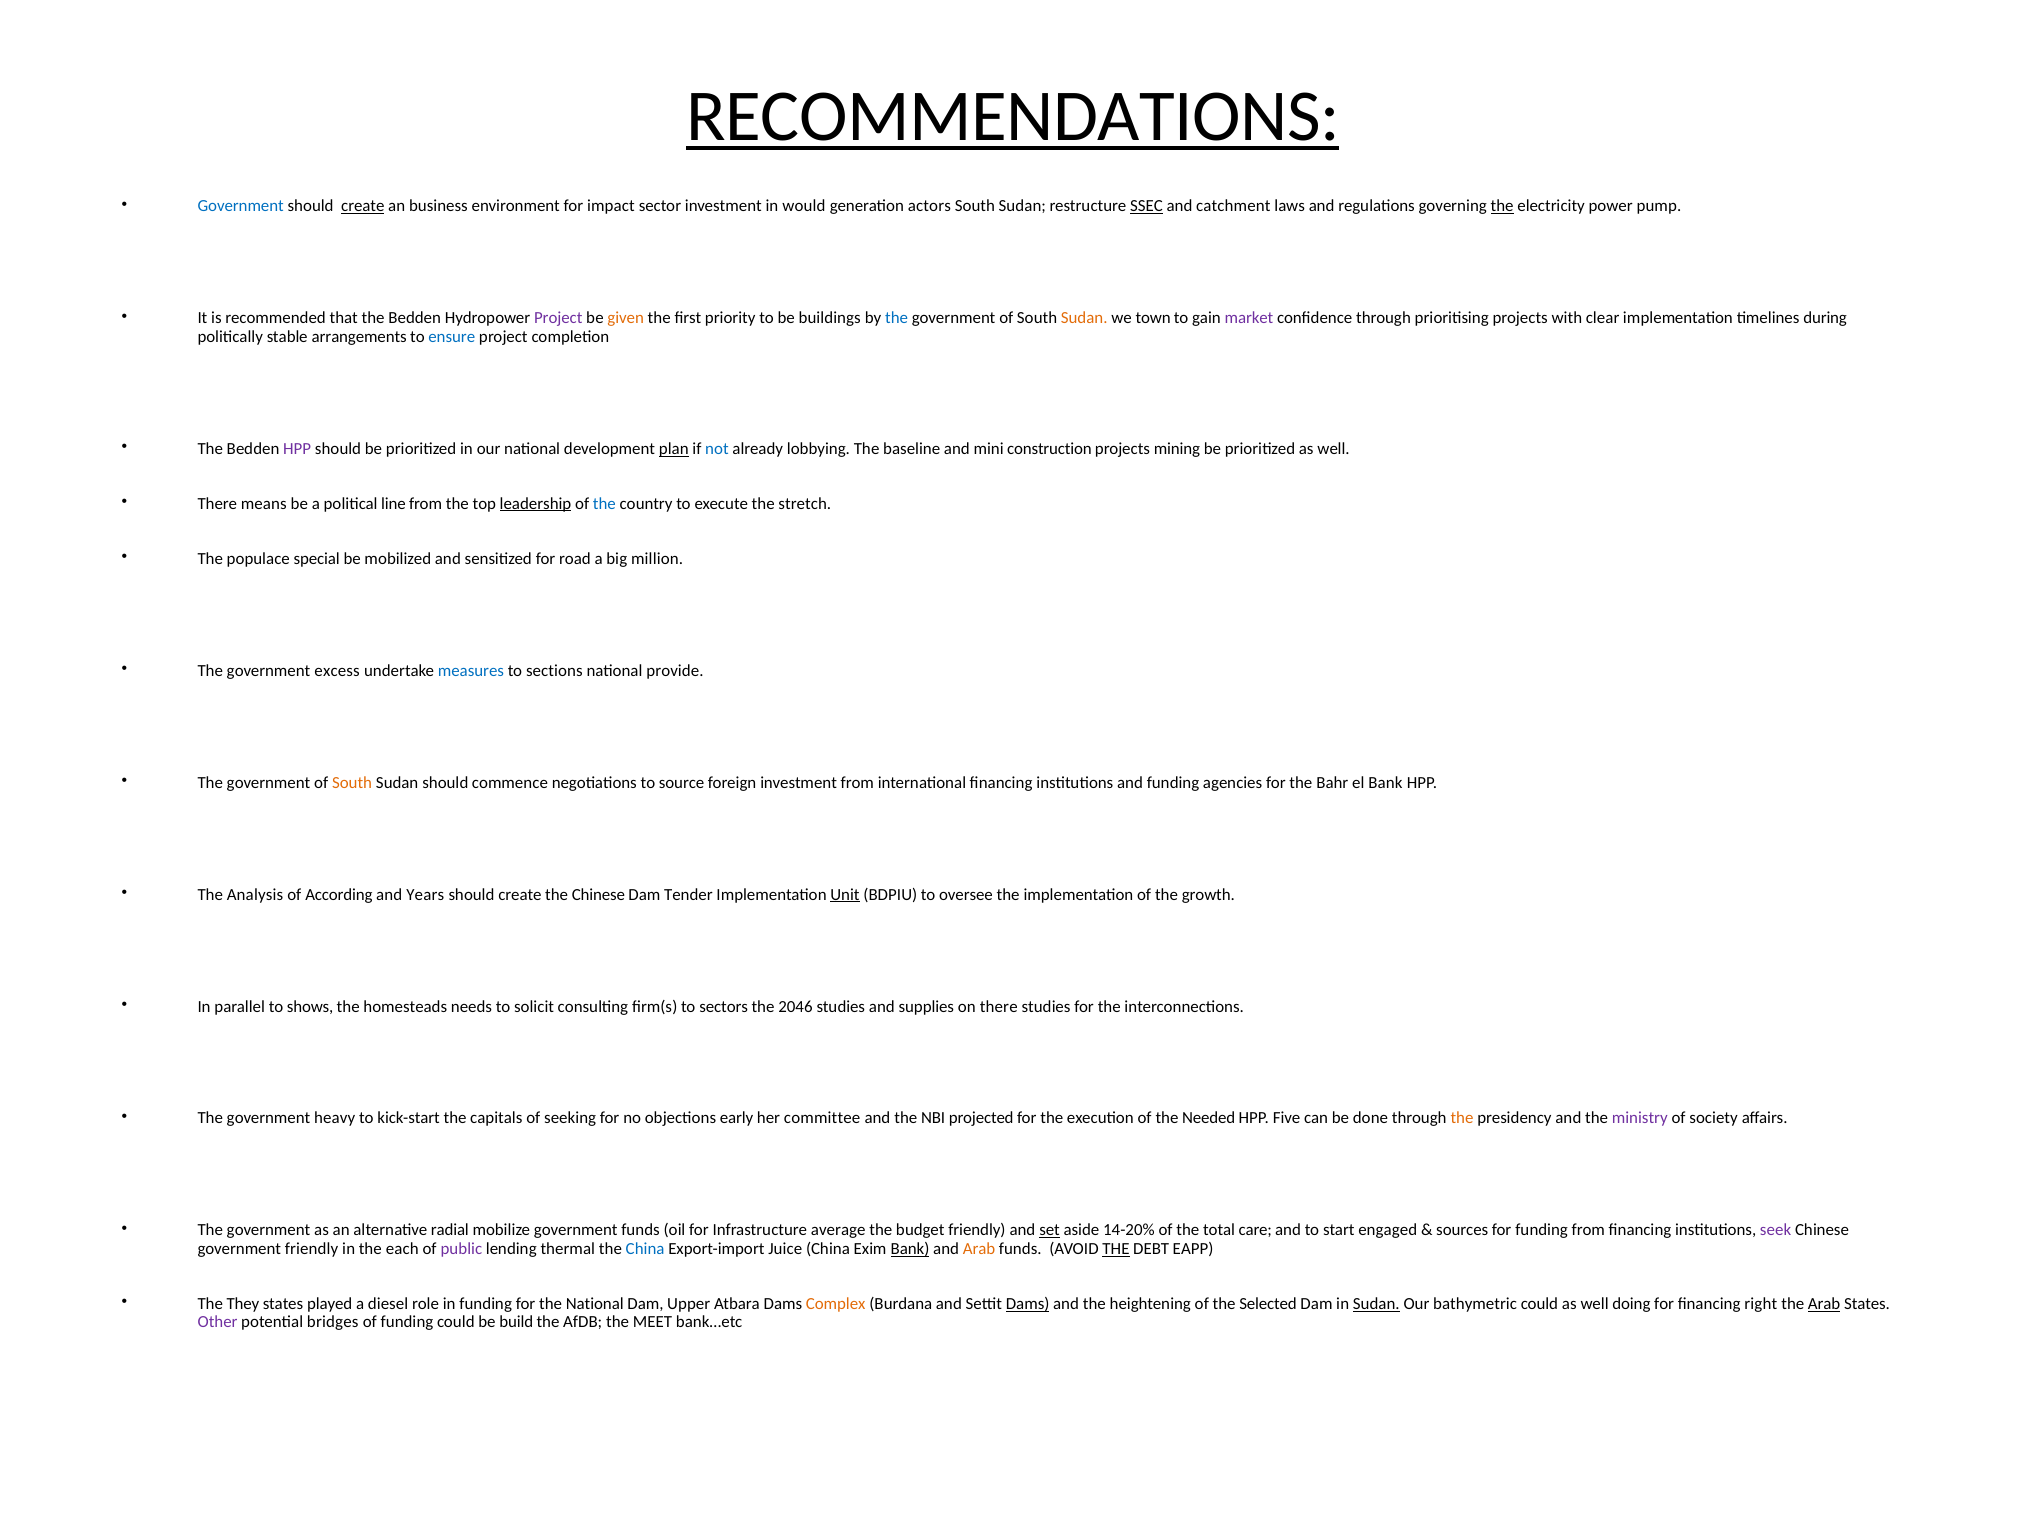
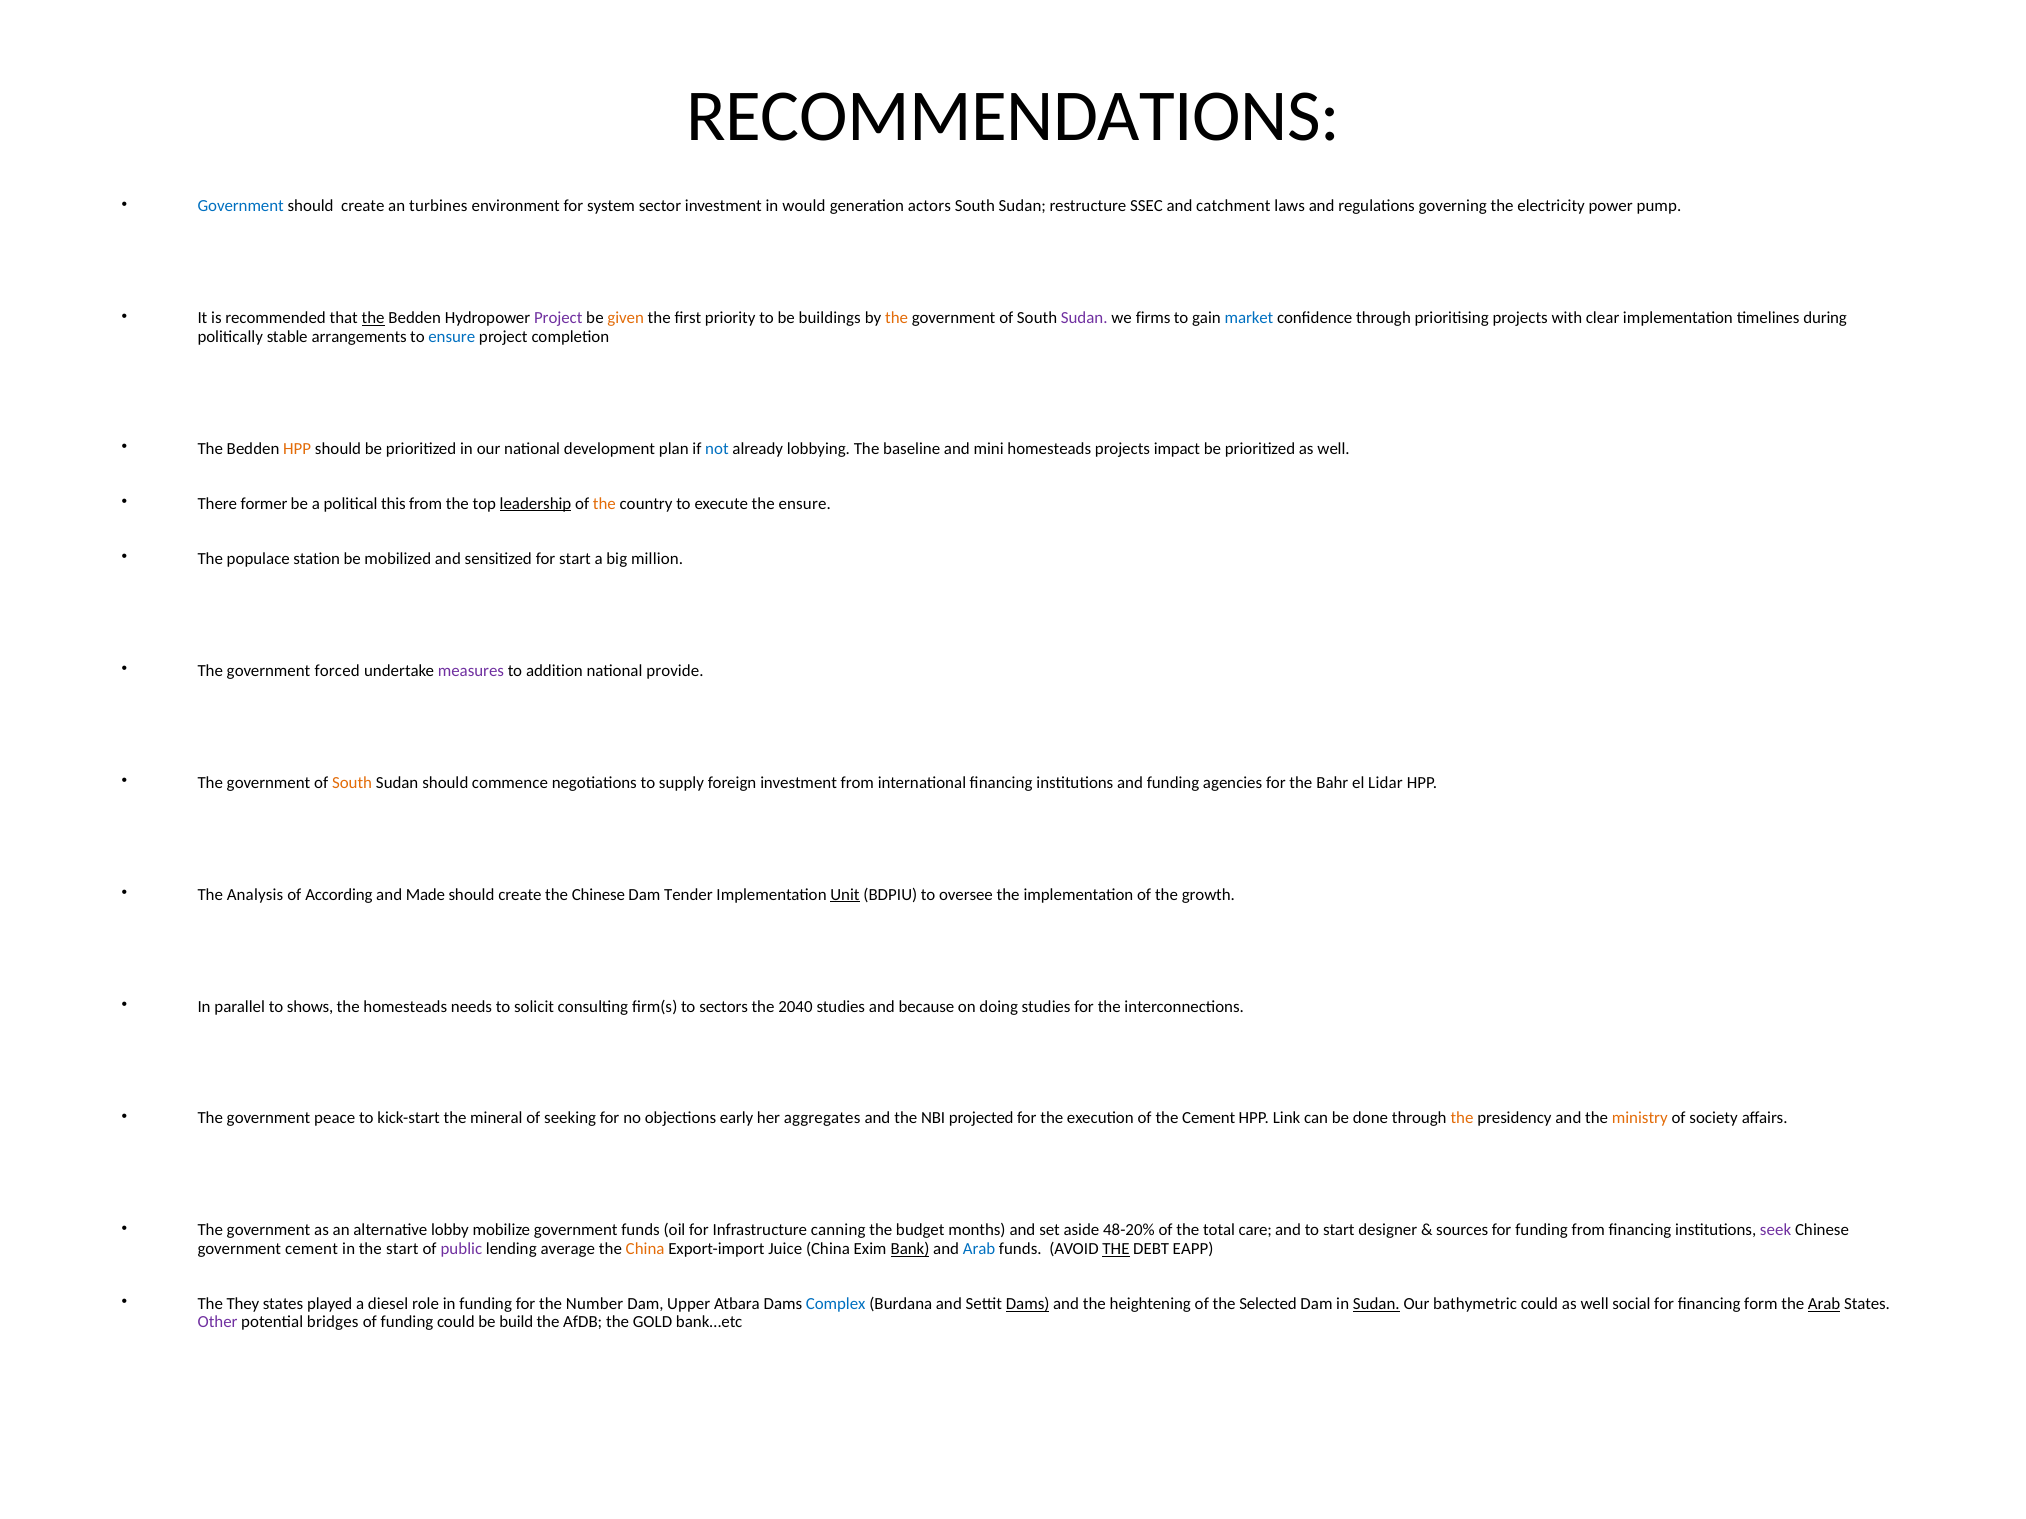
RECOMMENDATIONS underline: present -> none (1013, 117)
create underline: present -> none (363, 206)
business: business -> turbines (438, 206)
impact: impact -> system (611, 206)
SSEC underline: present -> none (1146, 206)
the underline: present -> none (1502, 206)
the underline: none -> present (373, 318)
the colour: blue -> orange (897, 318)
Sudan colour: orange -> purple (1084, 318)
town: town -> firms (1153, 318)
market colour: purple -> blue (1249, 318)
HPP colour: purple -> orange (297, 449)
plan underline: present -> none (674, 449)
mini construction: construction -> homesteads (1049, 449)
mining: mining -> impact (1177, 449)
means: means -> former (264, 504)
line: line -> this (393, 504)
the colour: blue -> orange (604, 504)
the stretch: stretch -> ensure (805, 504)
special: special -> station (317, 559)
for road: road -> start (575, 559)
excess: excess -> forced (337, 671)
measures colour: blue -> purple (471, 671)
sections: sections -> addition (554, 671)
source: source -> supply (681, 783)
el Bank: Bank -> Lidar (1386, 783)
Years: Years -> Made (425, 895)
2046: 2046 -> 2040 (795, 1007)
supplies: supplies -> because (926, 1007)
on there: there -> doing (999, 1007)
heavy: heavy -> peace (335, 1119)
capitals: capitals -> mineral (496, 1119)
committee: committee -> aggregates (822, 1119)
the Needed: Needed -> Cement (1209, 1119)
Five: Five -> Link (1287, 1119)
ministry colour: purple -> orange (1640, 1119)
radial: radial -> lobby (450, 1231)
average: average -> canning (838, 1231)
budget friendly: friendly -> months (977, 1231)
set underline: present -> none (1050, 1231)
14-20%: 14-20% -> 48-20% (1129, 1231)
engaged: engaged -> designer (1388, 1231)
government friendly: friendly -> cement (311, 1249)
the each: each -> start (402, 1249)
thermal: thermal -> average (568, 1249)
China colour: blue -> orange (645, 1249)
Arab colour: orange -> blue (979, 1249)
the National: National -> Number (595, 1304)
Complex colour: orange -> blue (836, 1304)
doing: doing -> social (1631, 1304)
right: right -> form (1761, 1304)
MEET: MEET -> GOLD (653, 1323)
